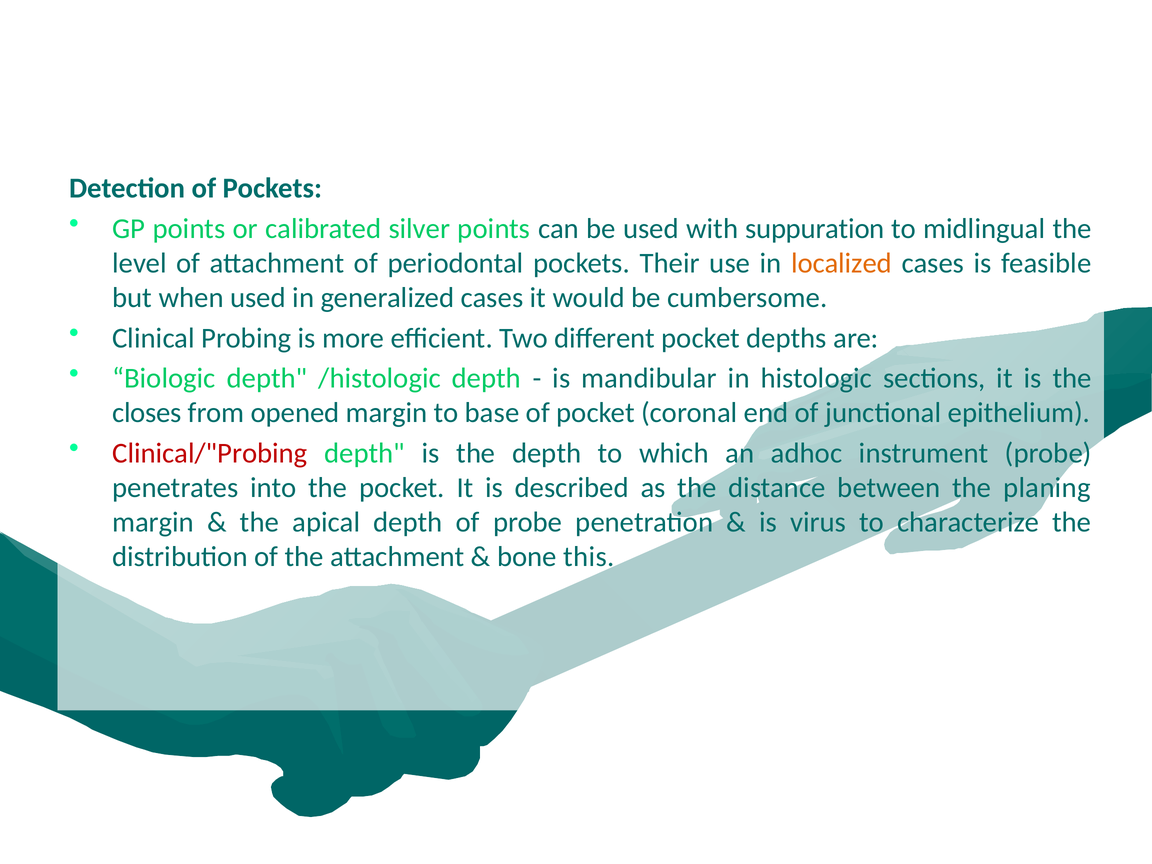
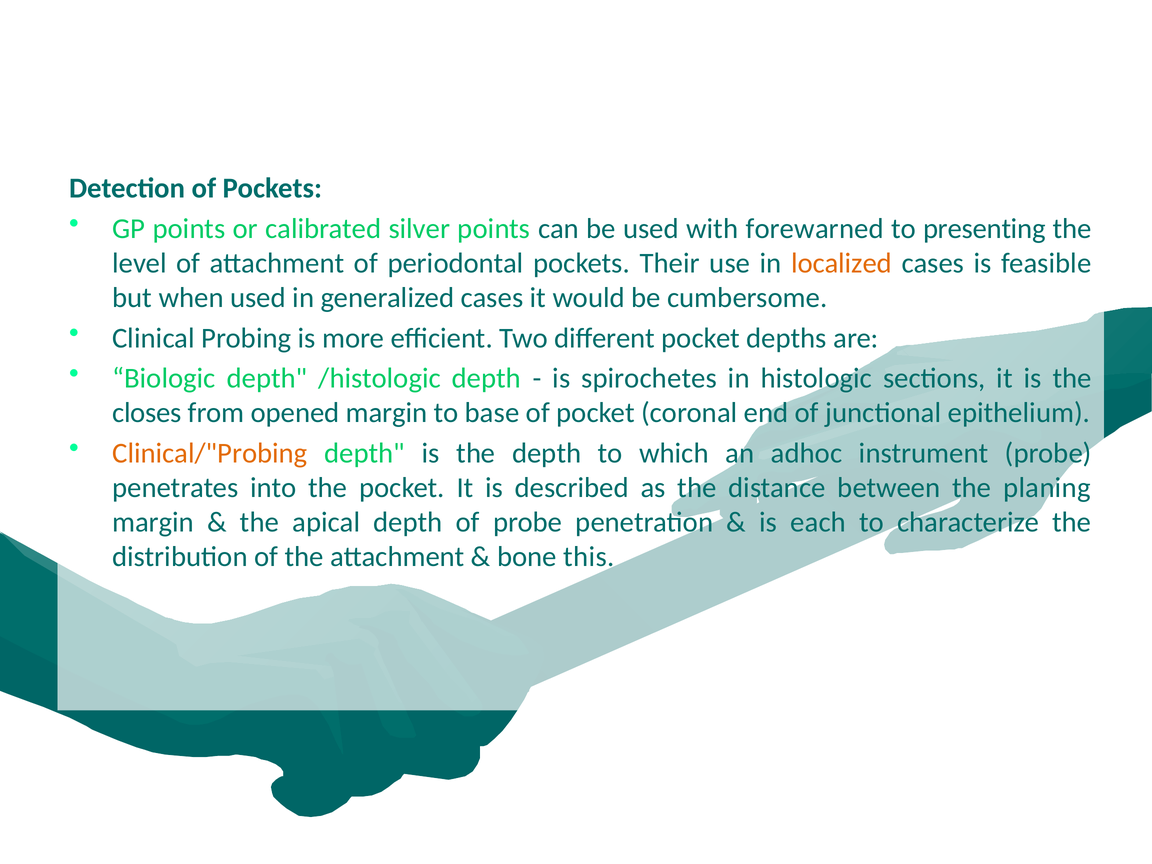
suppuration: suppuration -> forewarned (815, 229)
midlingual: midlingual -> presenting (984, 229)
mandibular: mandibular -> spirochetes (649, 378)
Clinical/"Probing colour: red -> orange (210, 453)
virus: virus -> each (818, 522)
